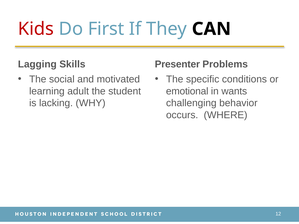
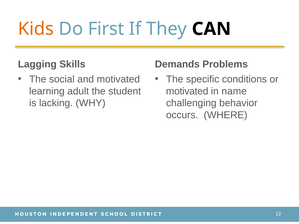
Kids colour: red -> orange (36, 29)
Presenter: Presenter -> Demands (177, 64)
emotional: emotional -> motivated (187, 91)
wants: wants -> name (234, 91)
